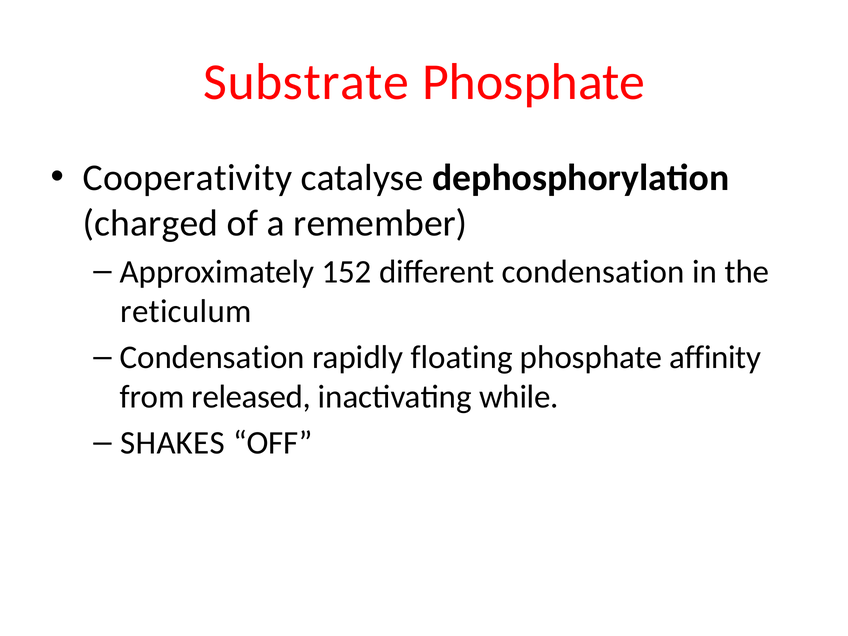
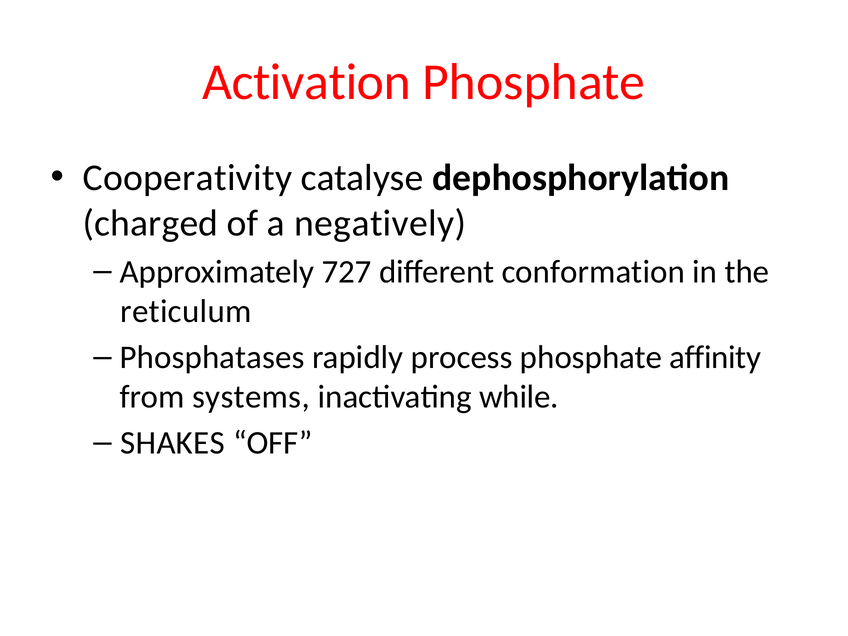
Substrate: Substrate -> Activation (307, 82)
remember: remember -> negatively (380, 223)
152: 152 -> 727 (347, 272)
different condensation: condensation -> conformation (593, 272)
Condensation: Condensation -> Phosphatases (212, 357)
floating: floating -> process (462, 357)
released: released -> systems (251, 397)
